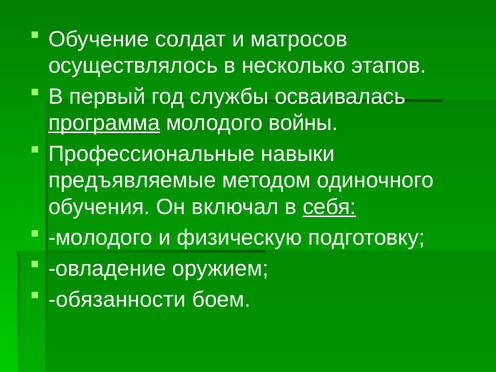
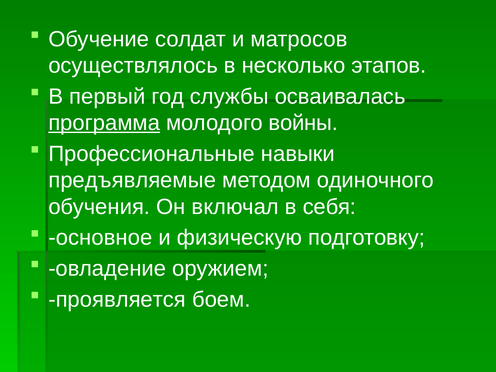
себя underline: present -> none (329, 207)
молодого: молодого -> основное (100, 238)
обязанности: обязанности -> проявляется (117, 299)
